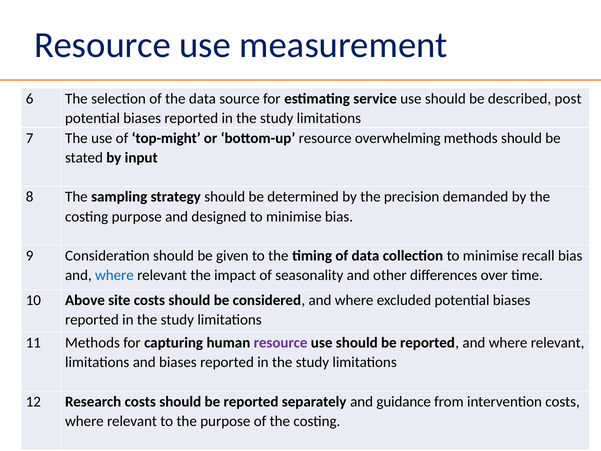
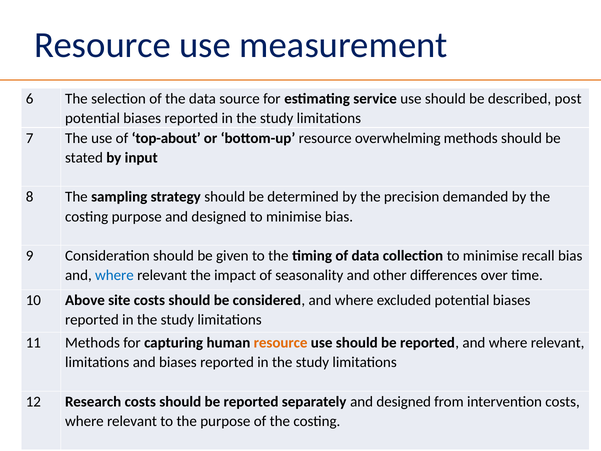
top-might: top-might -> top-about (166, 138)
resource colour: purple -> orange (281, 343)
separately and guidance: guidance -> designed (404, 402)
